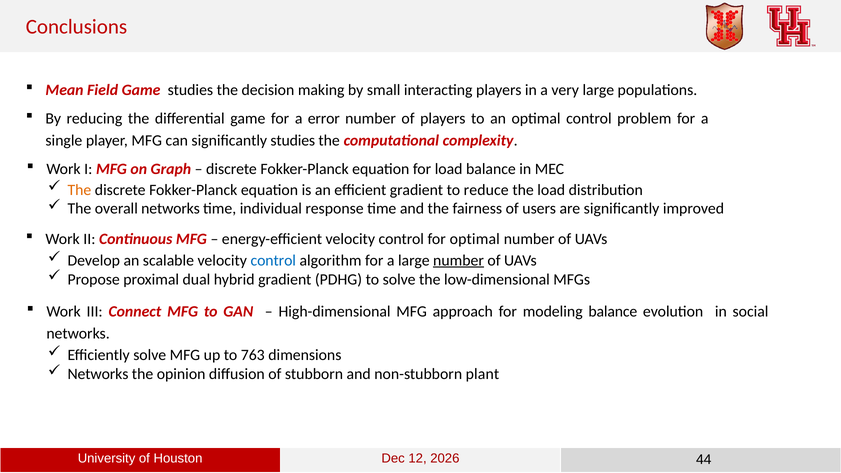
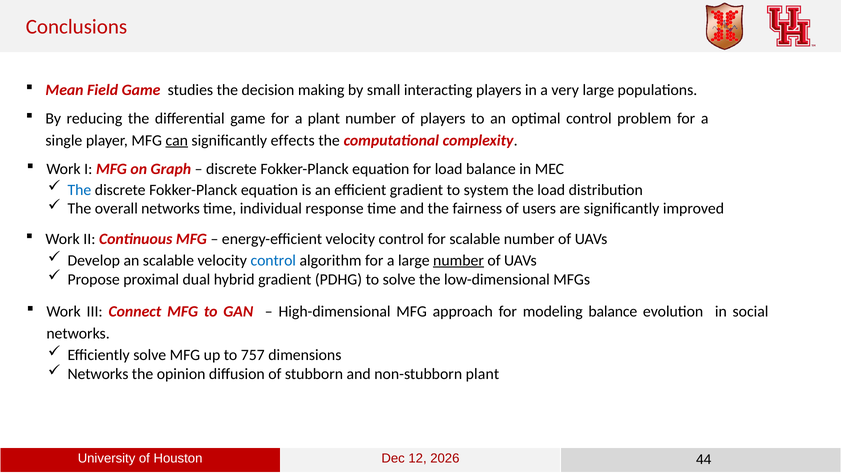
a error: error -> plant (324, 118)
can underline: none -> present (177, 140)
significantly studies: studies -> effects (293, 140)
The colour: orange -> blue (79, 190)
reduce: reduce -> system (486, 190)
for optimal: optimal -> scalable (475, 239)
763: 763 -> 757 (253, 355)
